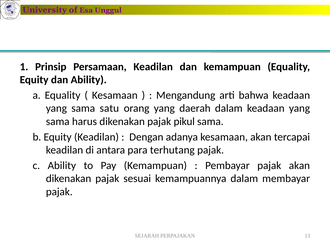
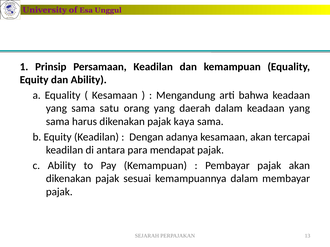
pikul: pikul -> kaya (184, 122)
terhutang: terhutang -> mendapat (172, 150)
